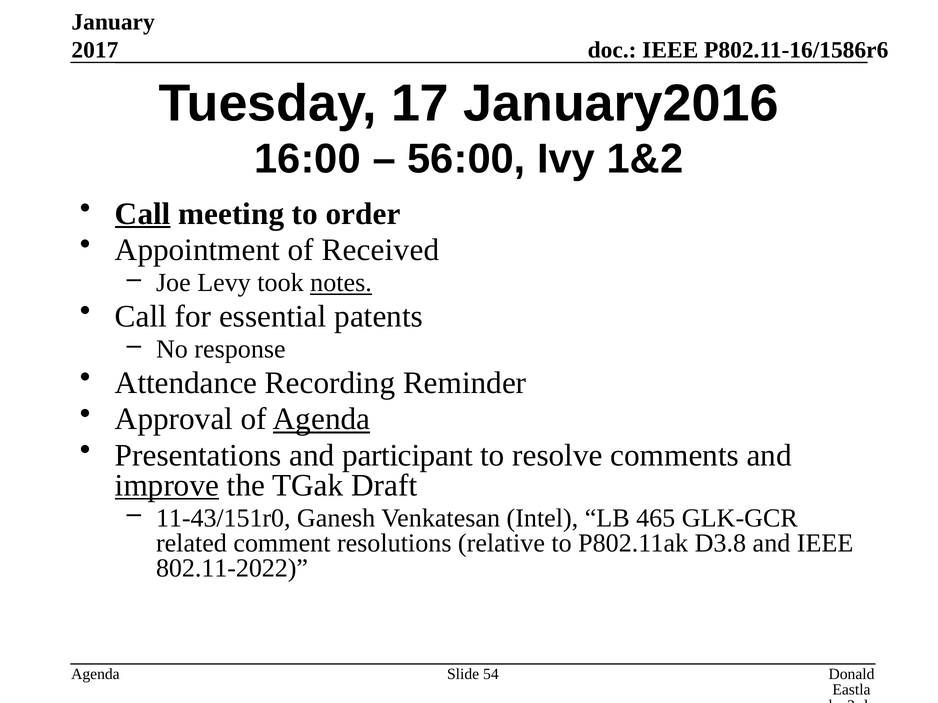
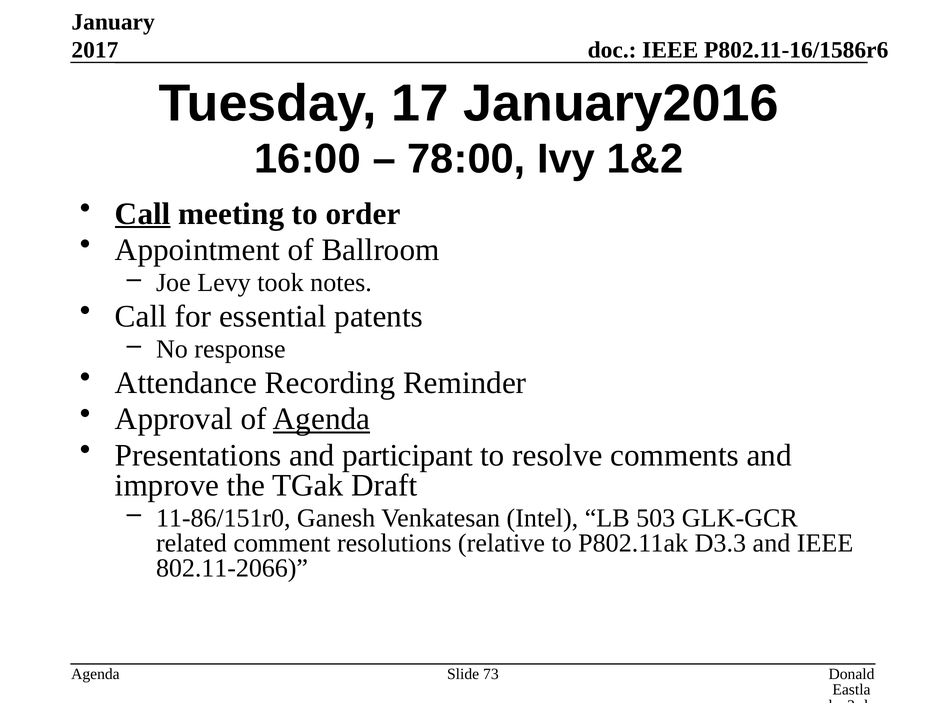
56:00: 56:00 -> 78:00 (466, 159)
Received: Received -> Ballroom (381, 250)
notes underline: present -> none (341, 283)
improve underline: present -> none (167, 486)
11-43/151r0: 11-43/151r0 -> 11-86/151r0 (223, 519)
465: 465 -> 503 (656, 519)
D3.8: D3.8 -> D3.3 (720, 544)
802.11-2022: 802.11-2022 -> 802.11-2066 (232, 569)
54: 54 -> 73 (491, 675)
